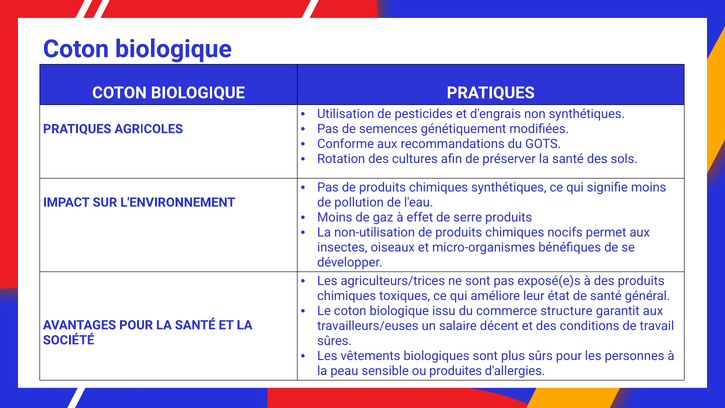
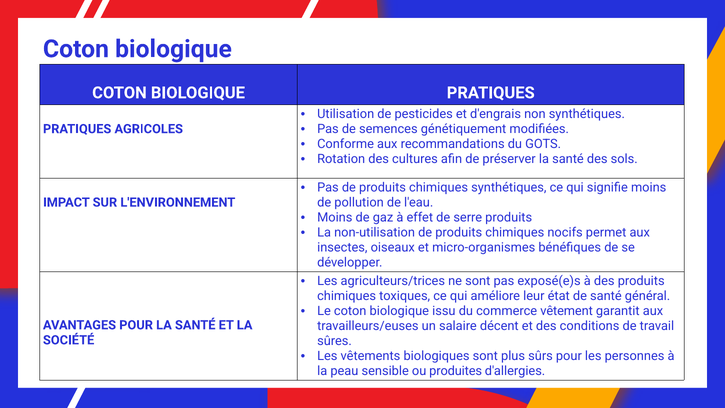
structure: structure -> vêtement (567, 311)
